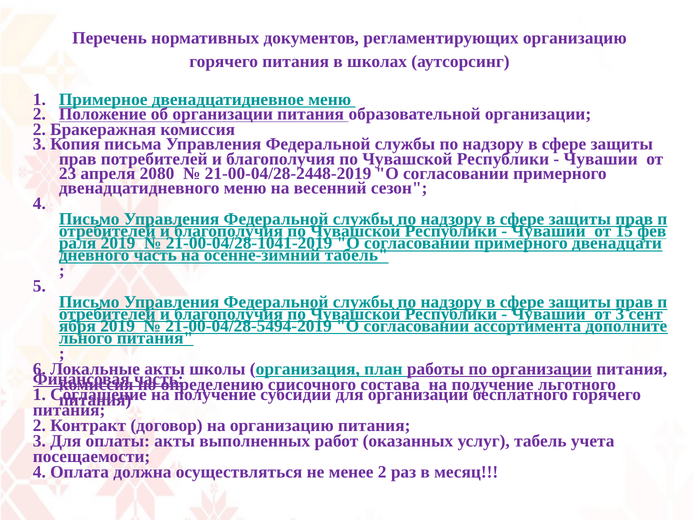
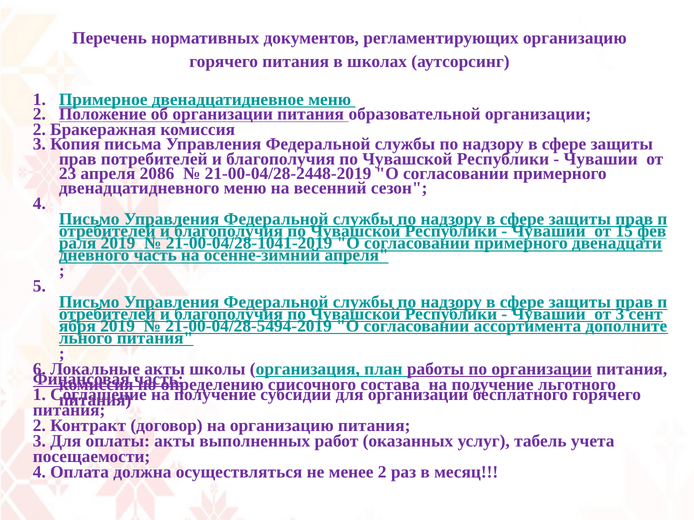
2080: 2080 -> 2086 (157, 174)
осенне-зимний табель: табель -> апреля (357, 255)
